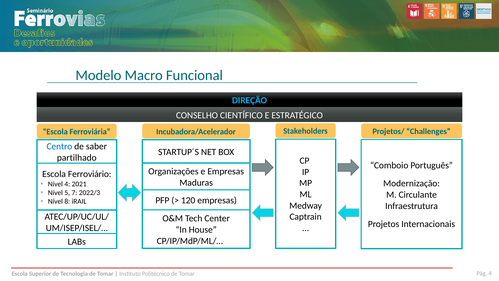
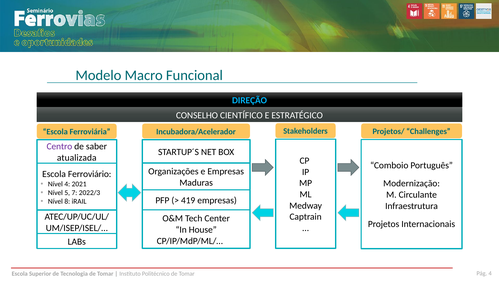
Centro colour: blue -> purple (59, 146)
partilhado: partilhado -> atualizada (77, 158)
120: 120 -> 419 (188, 200)
